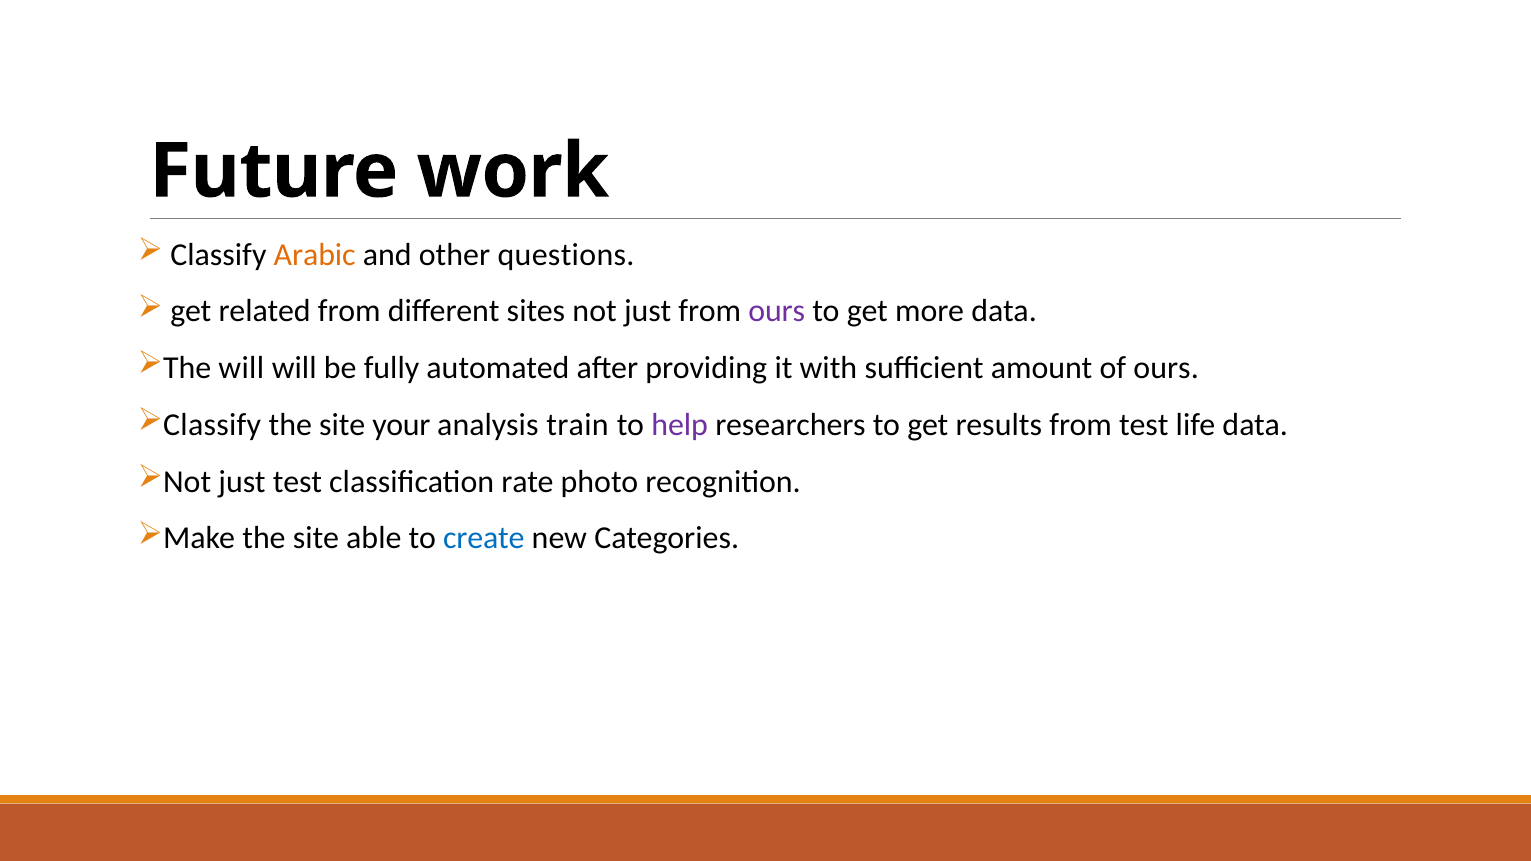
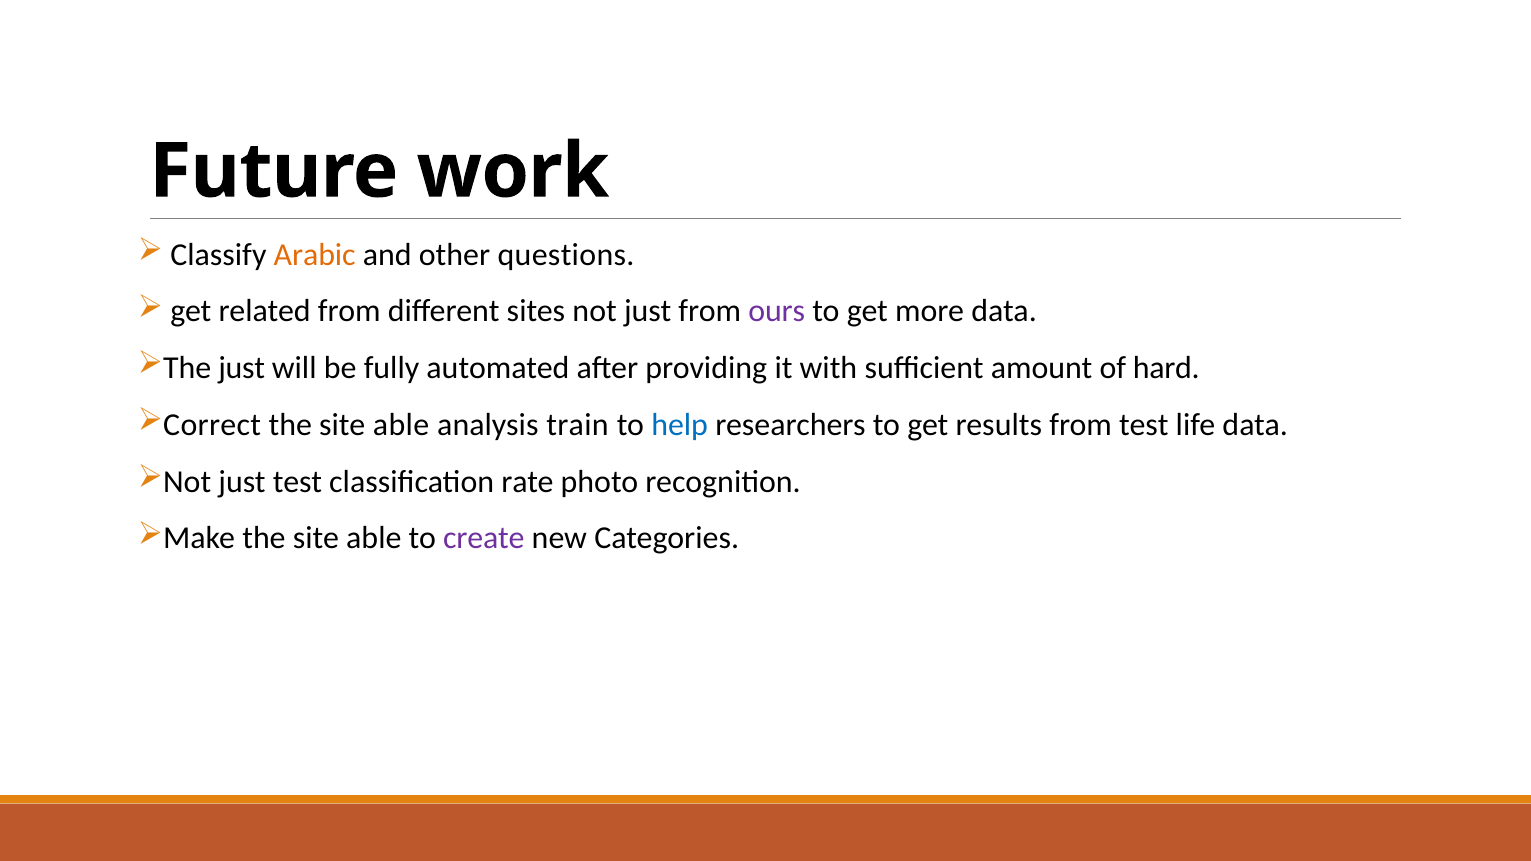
The will: will -> just (242, 368)
of ours: ours -> hard (1166, 368)
Classify: Classify -> Correct (212, 425)
your: your -> able (401, 425)
help colour: purple -> blue (680, 425)
create colour: blue -> purple (484, 538)
